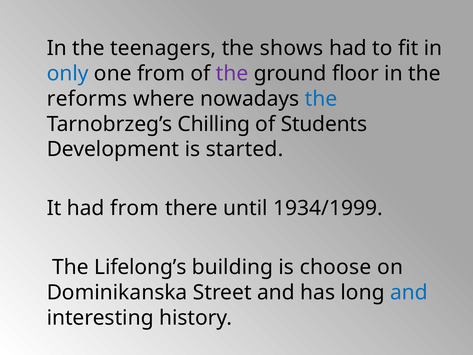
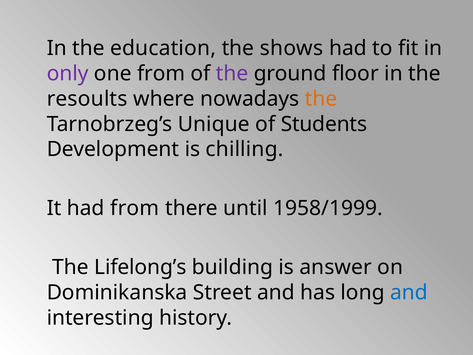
teenagers: teenagers -> education (163, 48)
only colour: blue -> purple (68, 73)
reforms: reforms -> resoults (87, 99)
the colour: blue -> orange (321, 99)
Chilling: Chilling -> Unique (214, 124)
started: started -> chilling (245, 149)
1934/1999: 1934/1999 -> 1958/1999 (328, 208)
choose: choose -> answer (336, 267)
